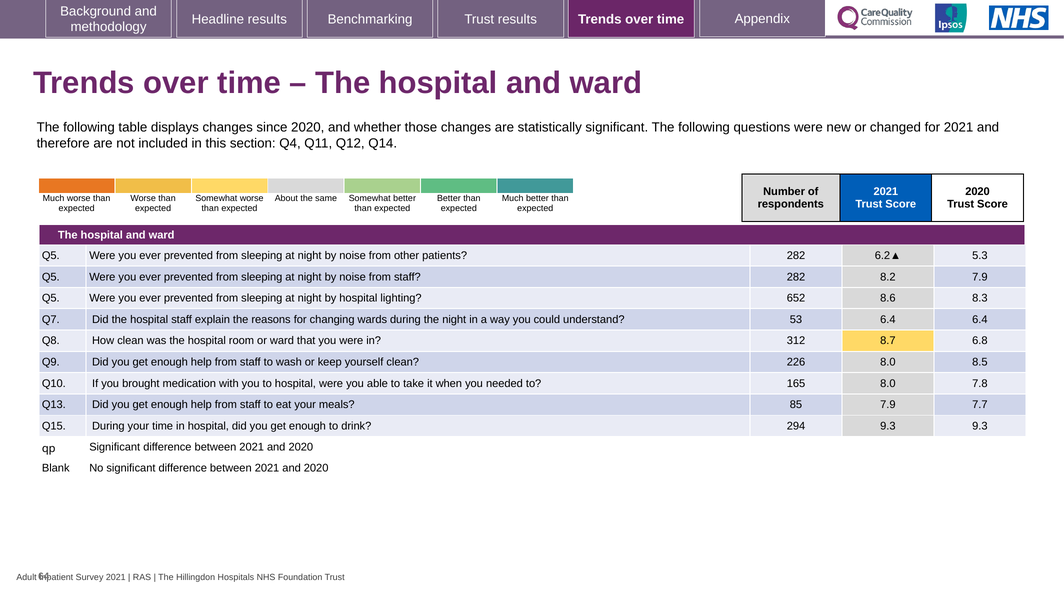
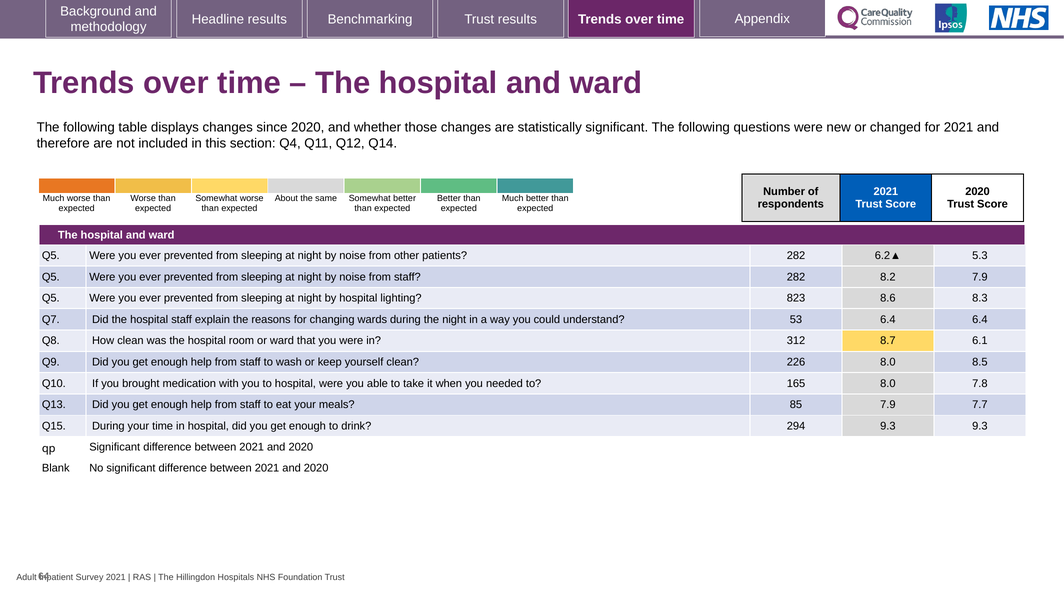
652: 652 -> 823 (796, 298)
6.8: 6.8 -> 6.1 (980, 341)
